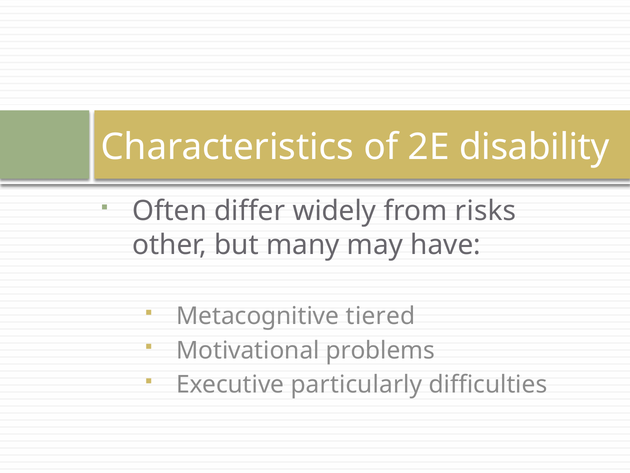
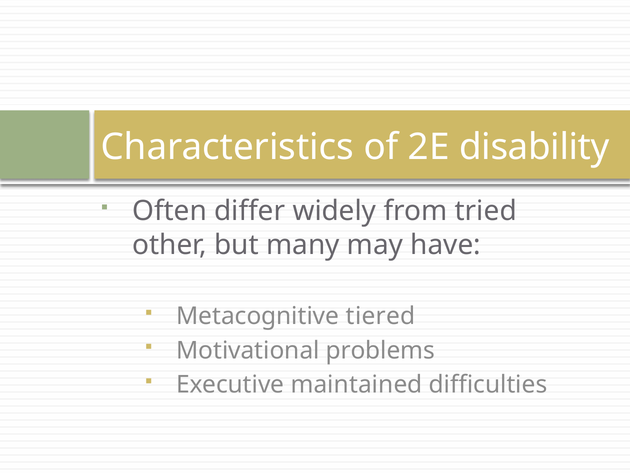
risks: risks -> tried (486, 211)
particularly: particularly -> maintained (357, 384)
